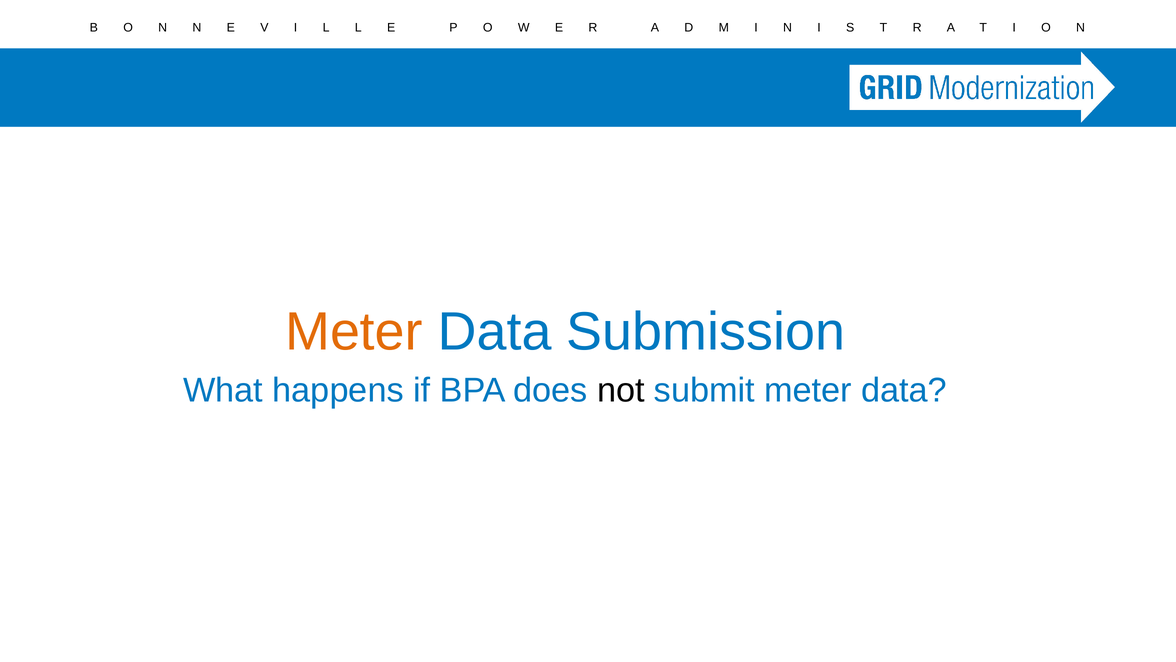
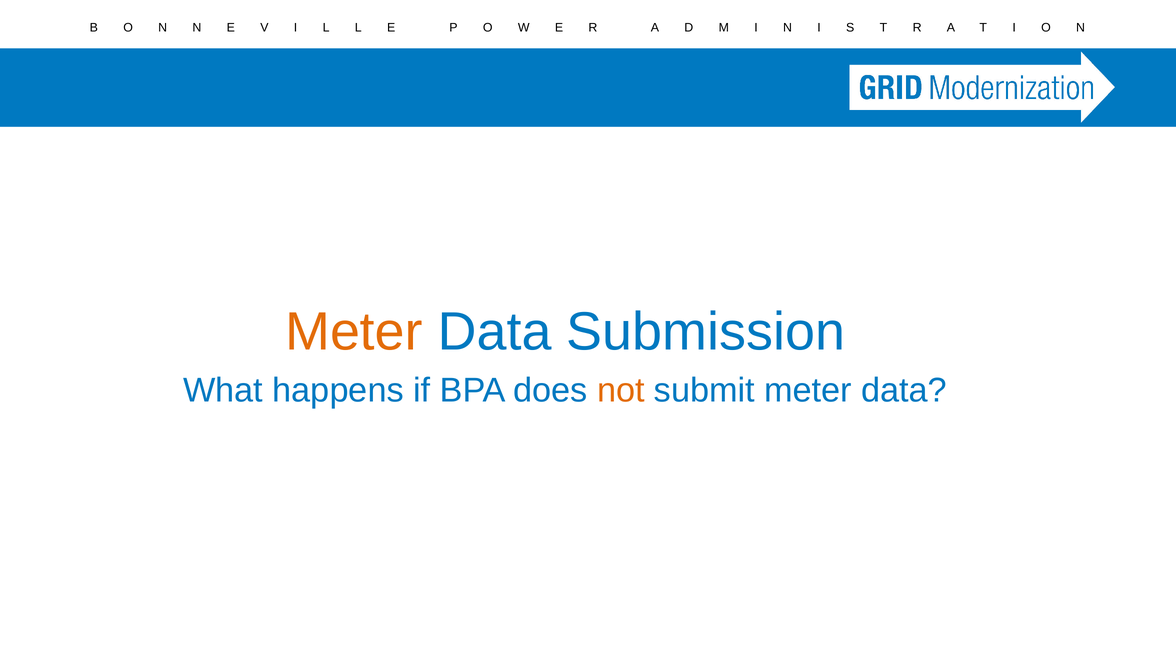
not colour: black -> orange (621, 390)
